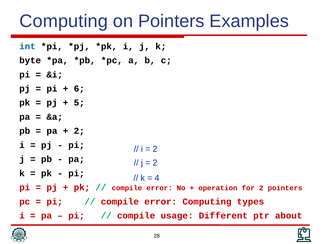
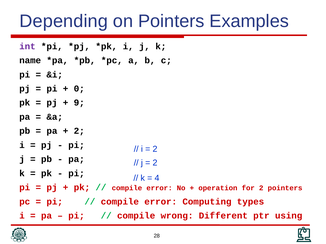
Computing: Computing -> Depending (64, 21)
int colour: blue -> purple (27, 46)
byte: byte -> name (30, 61)
6: 6 -> 0 (79, 89)
5: 5 -> 9 (79, 103)
usage: usage -> wrong (177, 216)
about: about -> using (289, 216)
